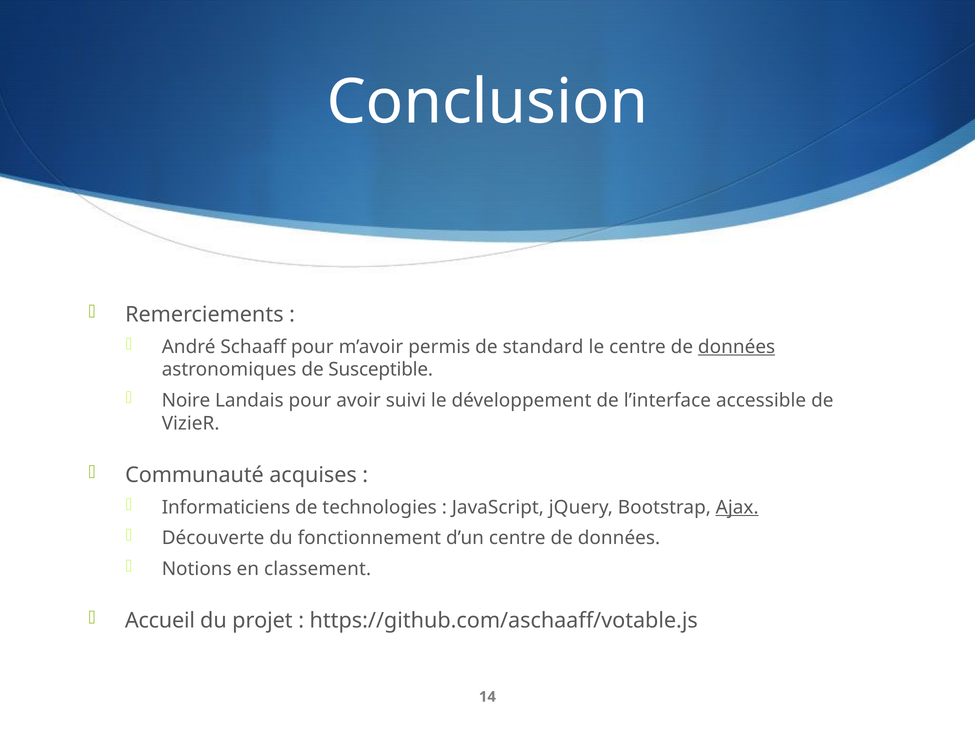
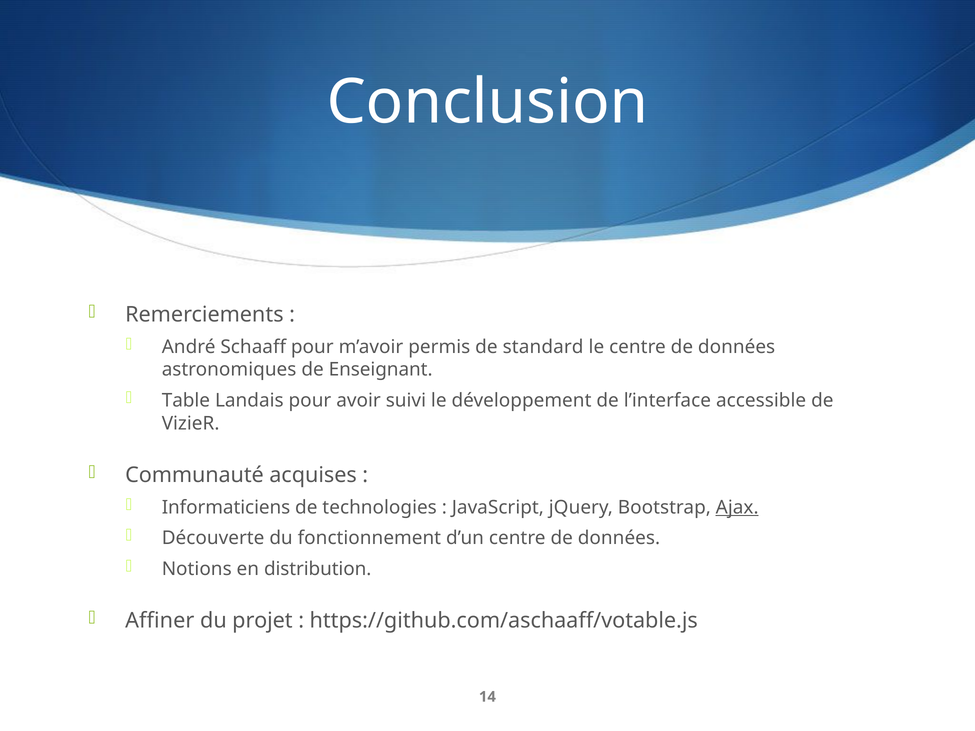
données underline: present -> none (737, 347)
Susceptible: Susceptible -> Enseignant (381, 370)
Noire: Noire -> Table (186, 401)
classement: classement -> distribution (318, 569)
Accueil: Accueil -> Affiner (160, 621)
